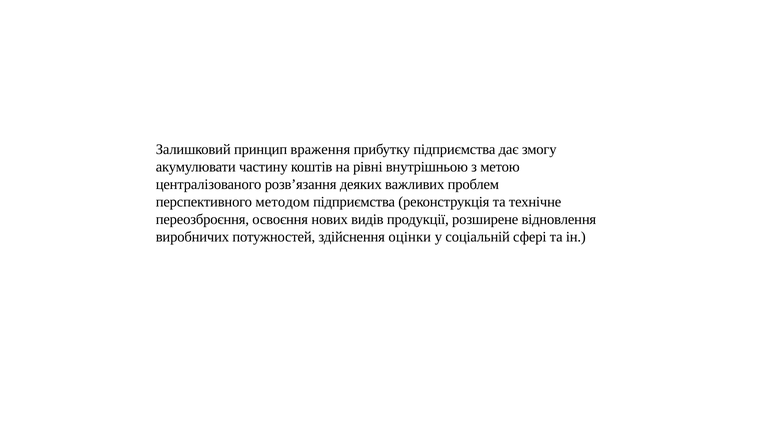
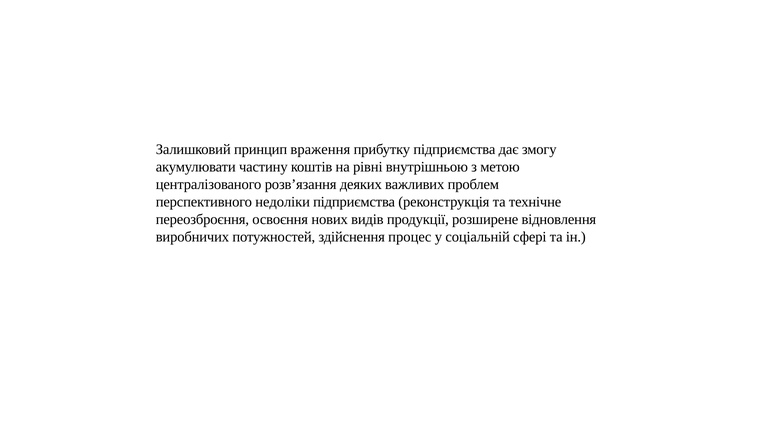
методом: методом -> недоліки (283, 202)
оцінки: оцінки -> процес (410, 237)
